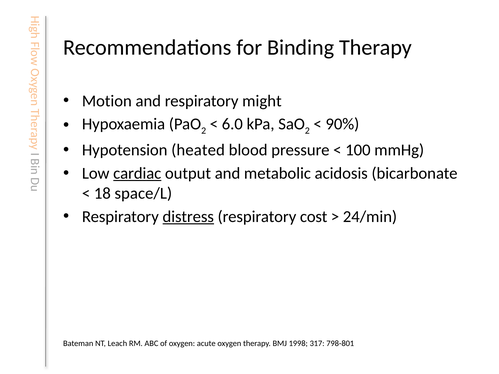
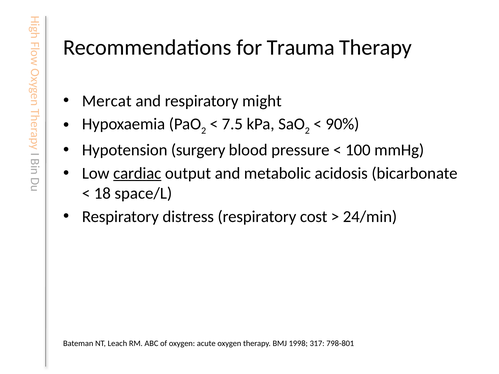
Binding: Binding -> Trauma (301, 48)
Motion: Motion -> Mercat (107, 101)
6.0: 6.0 -> 7.5 (232, 124)
heated: heated -> surgery (198, 150)
distress underline: present -> none (188, 217)
